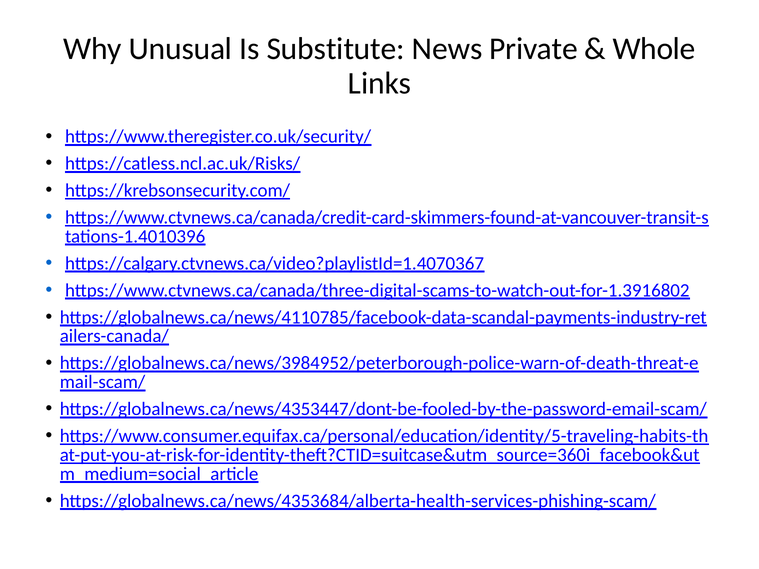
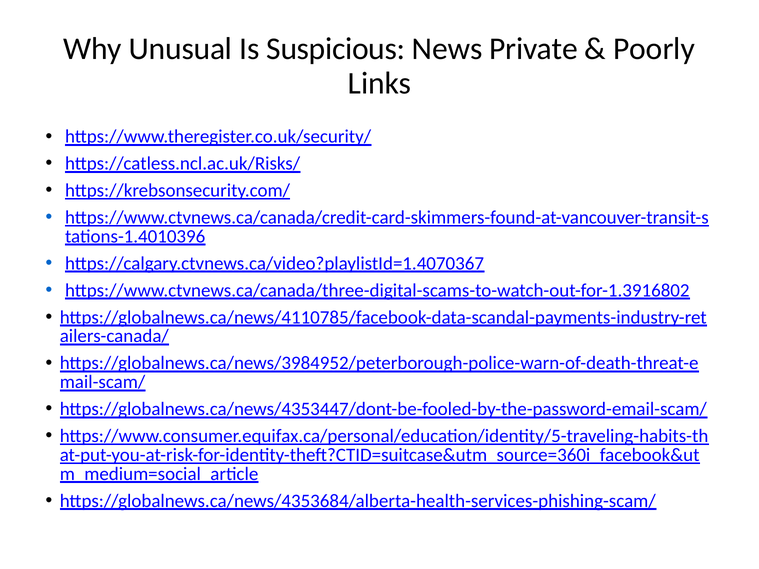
Substitute: Substitute -> Suspicious (336, 49)
Whole: Whole -> Poorly (654, 49)
